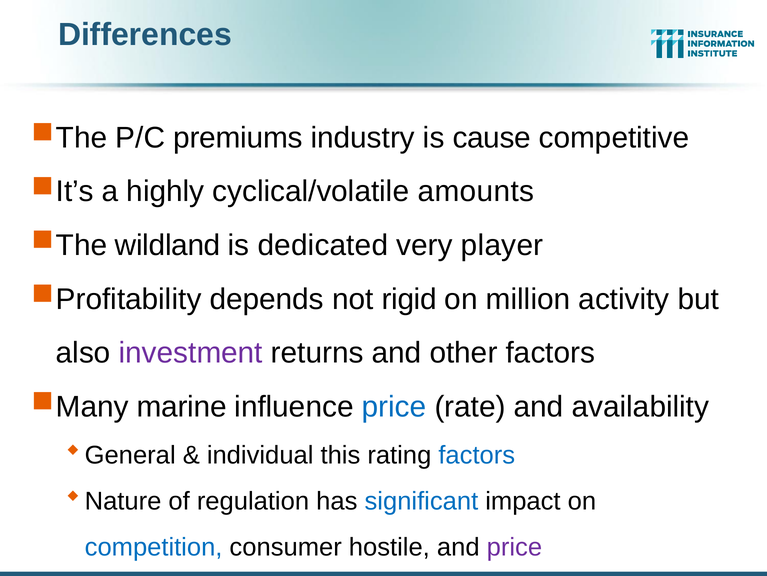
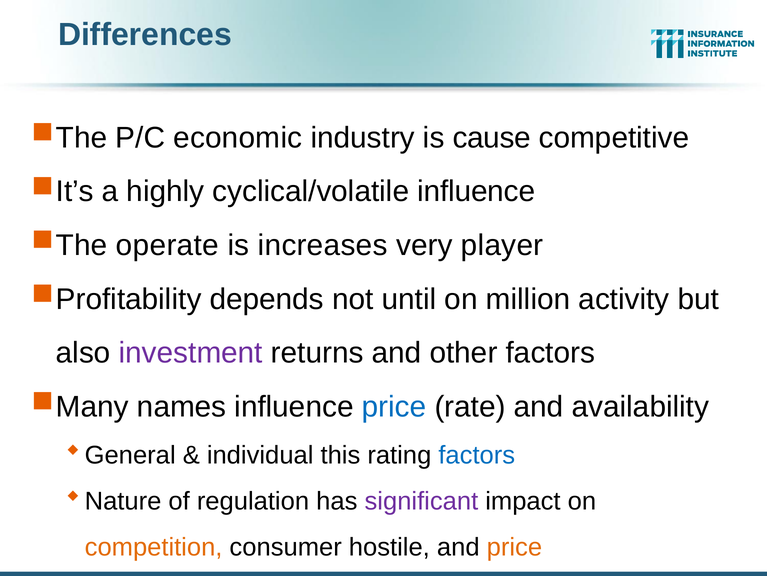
premiums: premiums -> economic (238, 138)
cyclical/volatile amounts: amounts -> influence (476, 191)
wildland: wildland -> operate (167, 245)
dedicated: dedicated -> increases (323, 245)
rigid: rigid -> until (409, 299)
marine: marine -> names (182, 406)
significant colour: blue -> purple (421, 501)
competition colour: blue -> orange (154, 547)
price colour: purple -> orange (514, 547)
